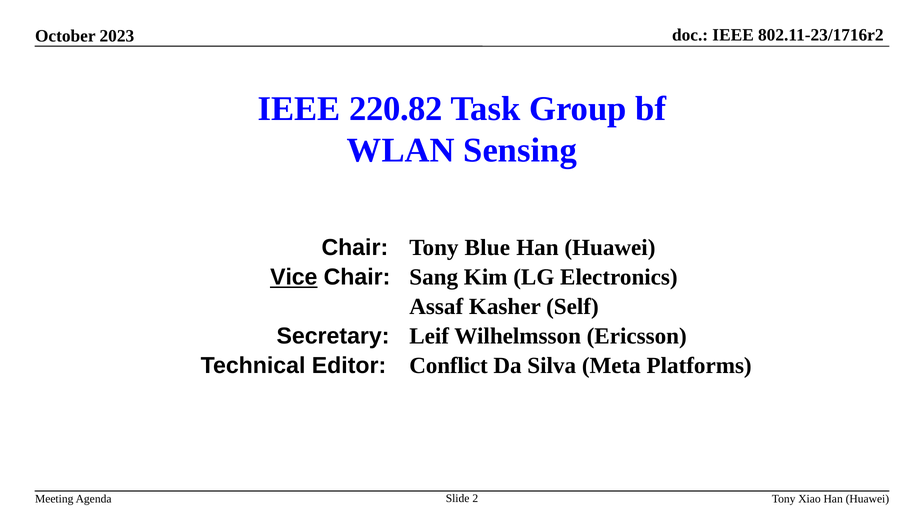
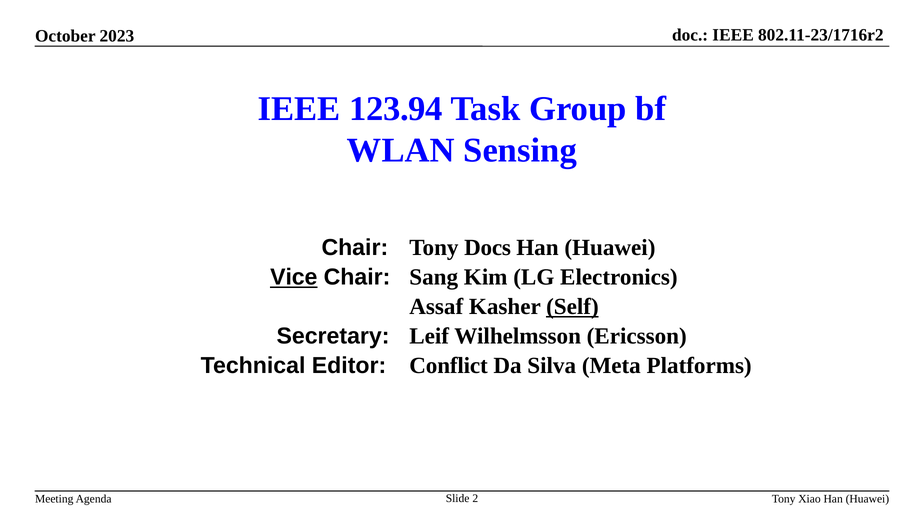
220.82: 220.82 -> 123.94 (396, 109)
Blue: Blue -> Docs (488, 247)
Self underline: none -> present (572, 307)
